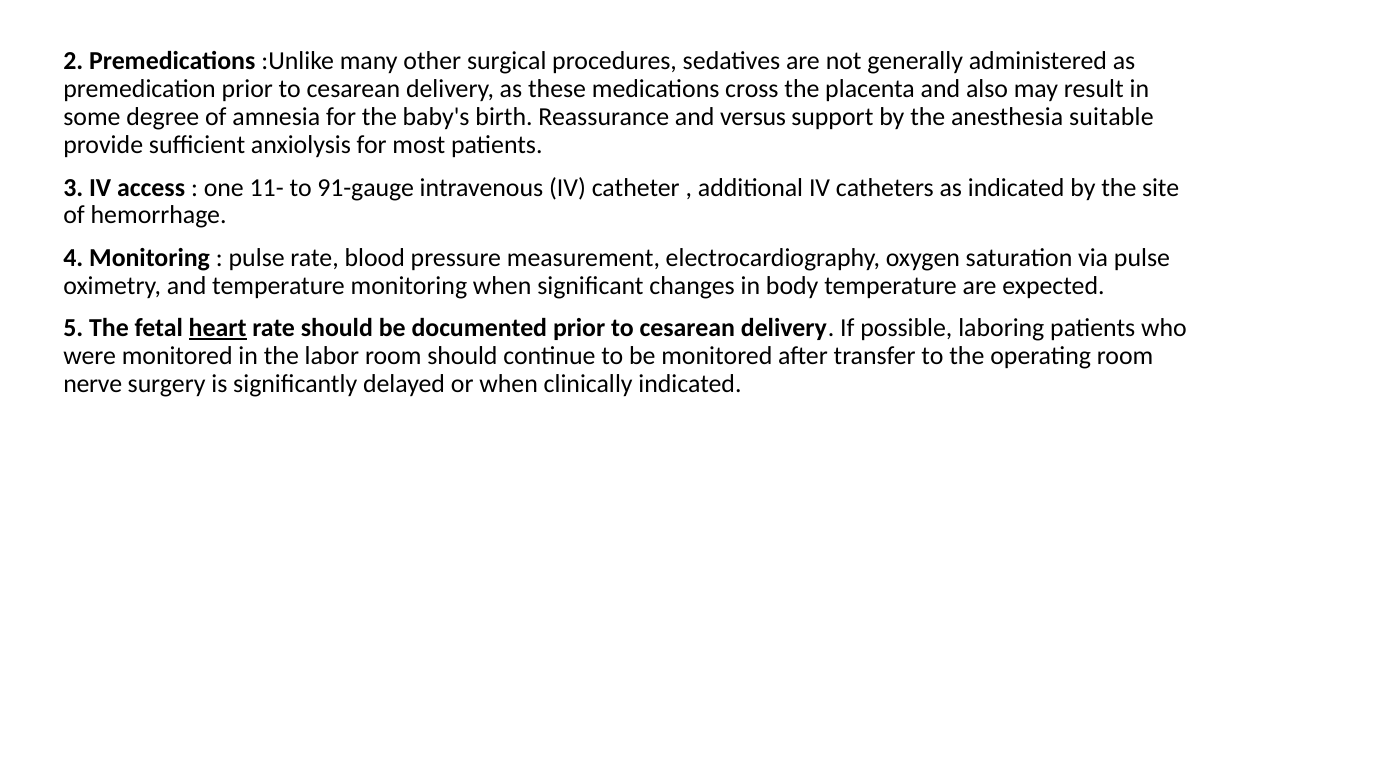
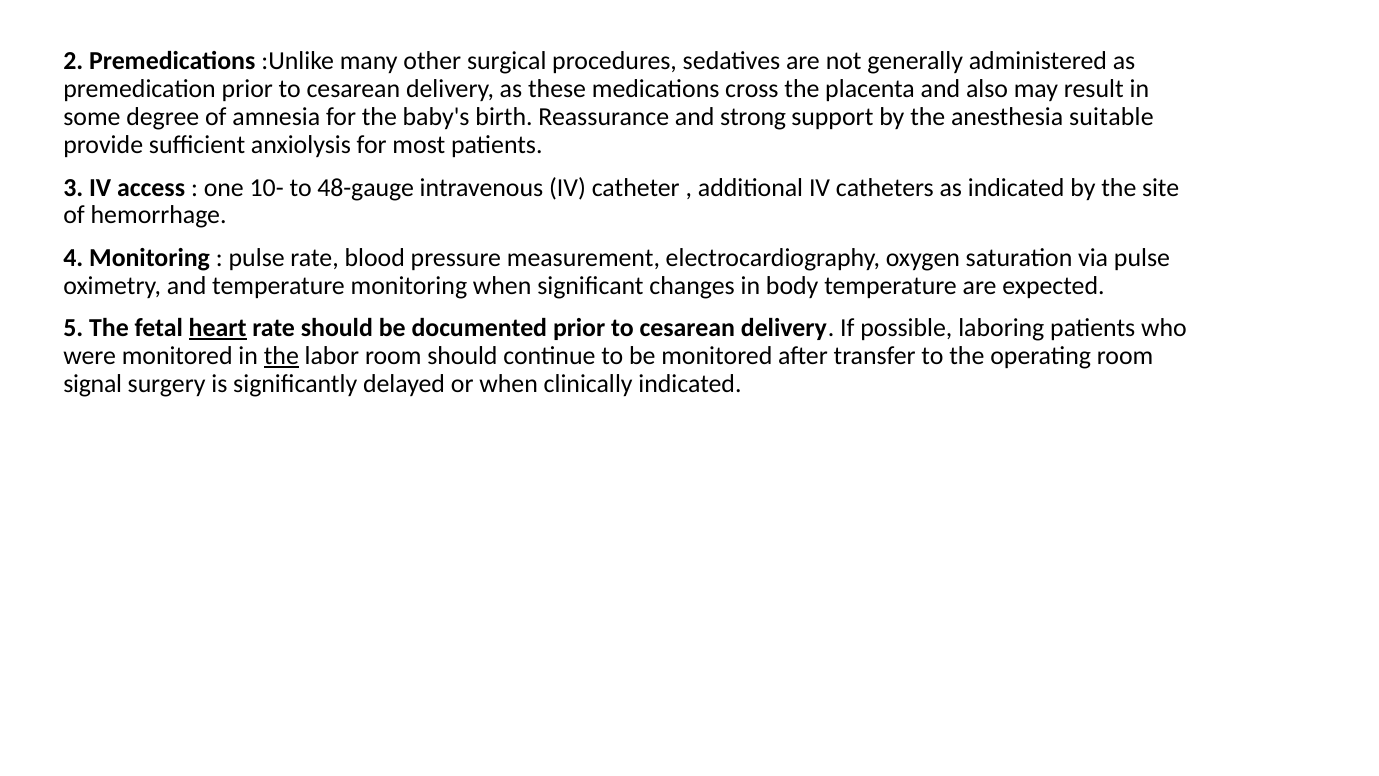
versus: versus -> strong (753, 117)
11-: 11- -> 10- (267, 187)
91-gauge: 91-gauge -> 48-gauge (366, 187)
the underline: none -> present (281, 356)
nerve: nerve -> signal (93, 384)
